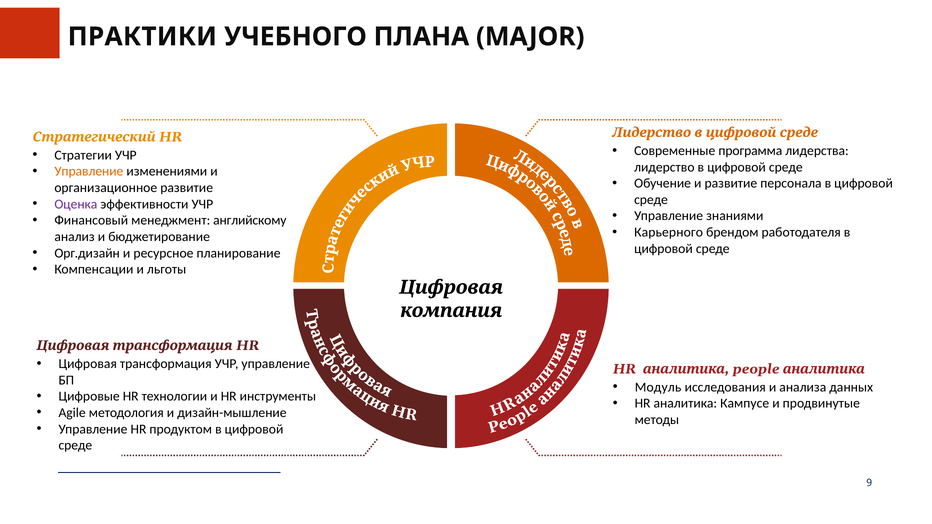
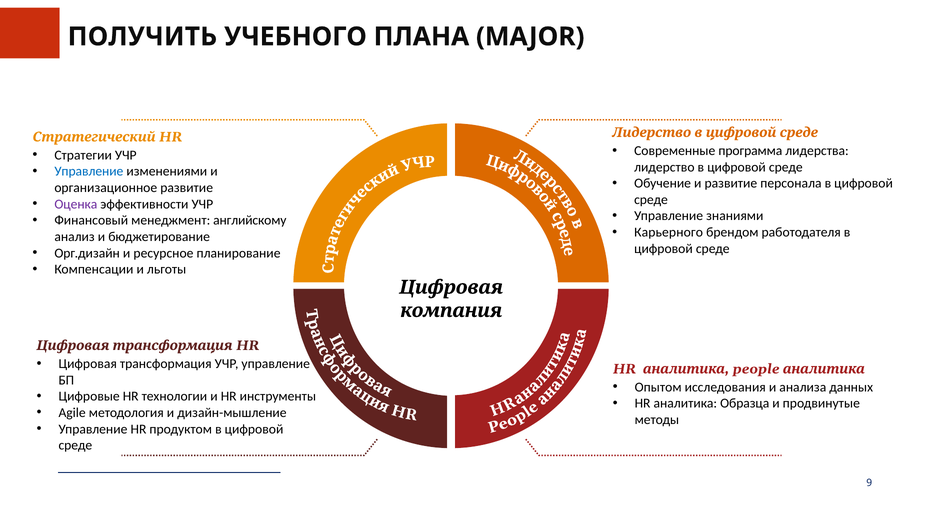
ПРАКТИКИ: ПРАКТИКИ -> ПОЛУЧИТЬ (142, 37)
Управление colour: orange -> blue (89, 172)
Модуль: Модуль -> Опытом (658, 387)
Кампусе: Кампусе -> Образца (745, 404)
